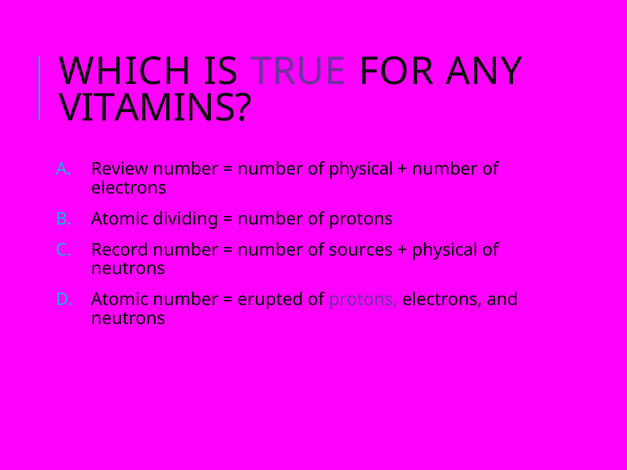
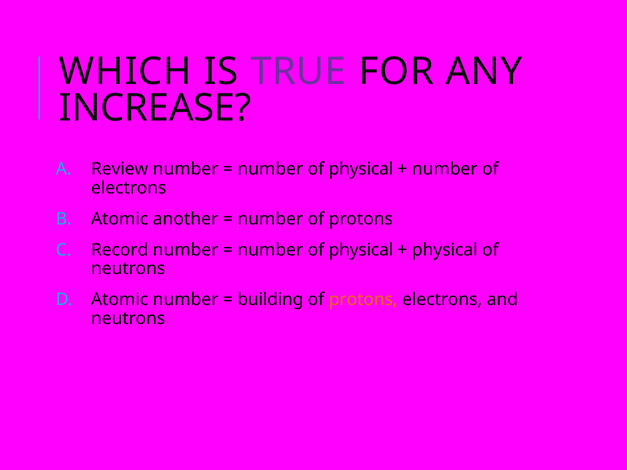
VITAMINS: VITAMINS -> INCREASE (155, 108)
dividing: dividing -> another (186, 219)
sources: sources -> physical (361, 250)
erupted: erupted -> building (270, 300)
protons colour: purple -> orange (363, 300)
